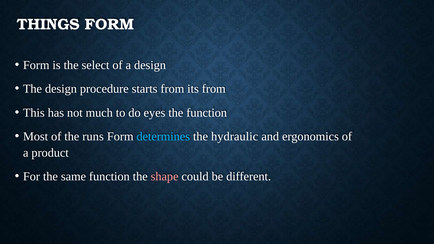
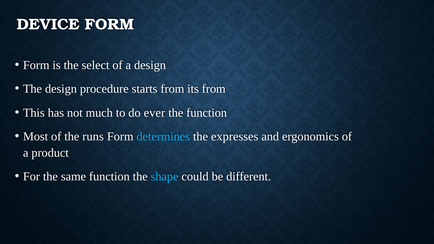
THINGS: THINGS -> DEVICE (48, 25)
eyes: eyes -> ever (154, 113)
hydraulic: hydraulic -> expresses (235, 137)
shape colour: pink -> light blue (165, 176)
